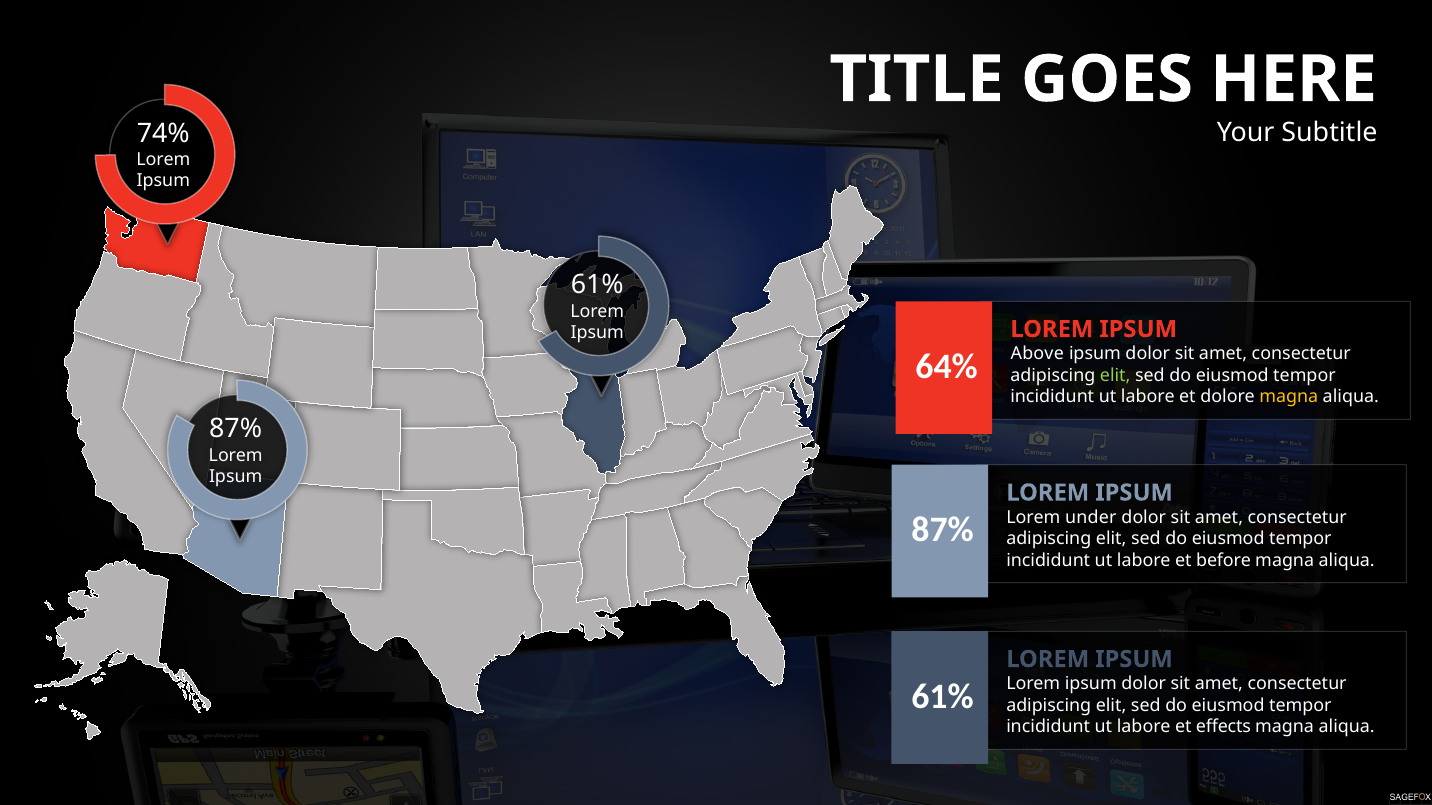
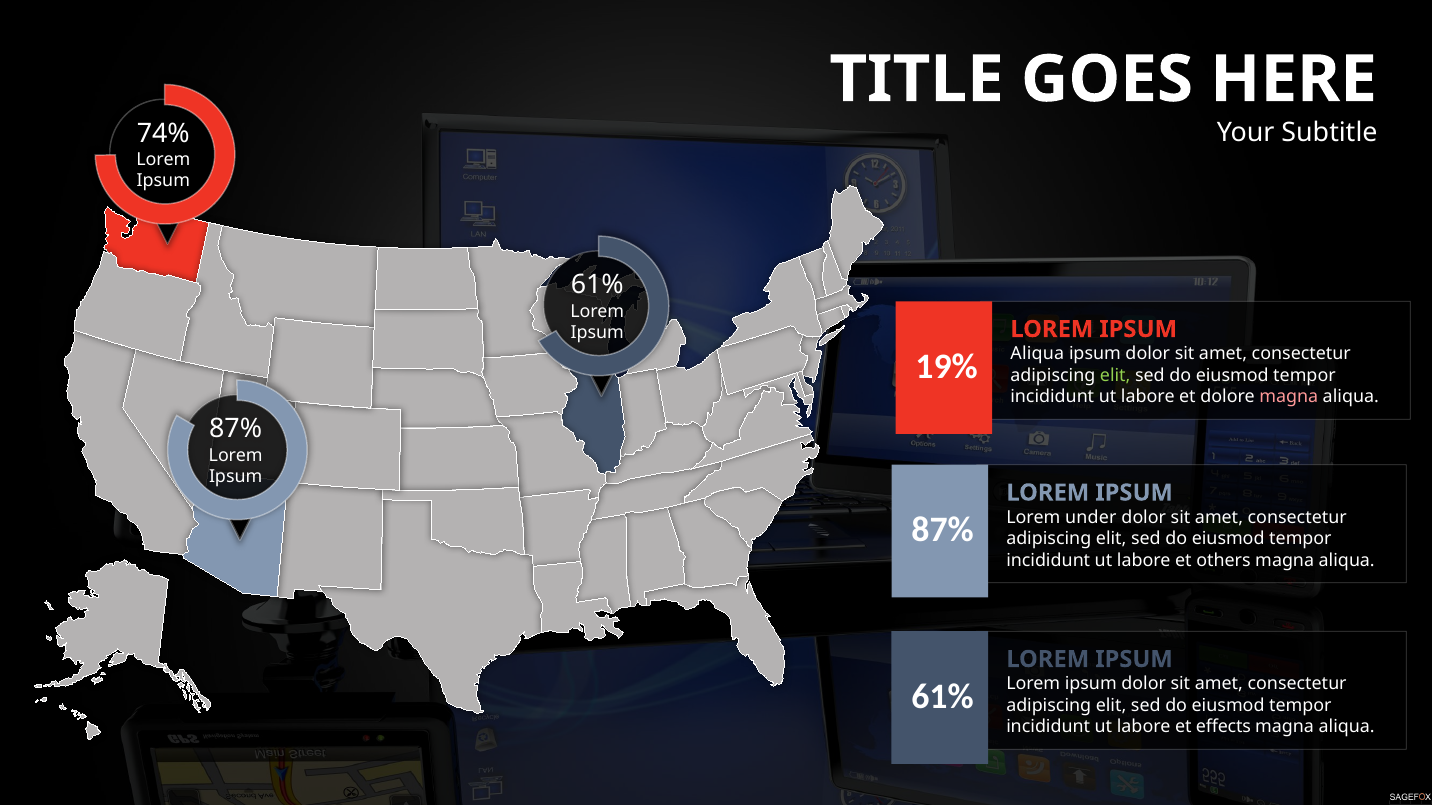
Above: Above -> Aliqua (1037, 354)
64%: 64% -> 19% (947, 367)
magna colour: yellow -> pink (1289, 397)
before: before -> others (1223, 561)
